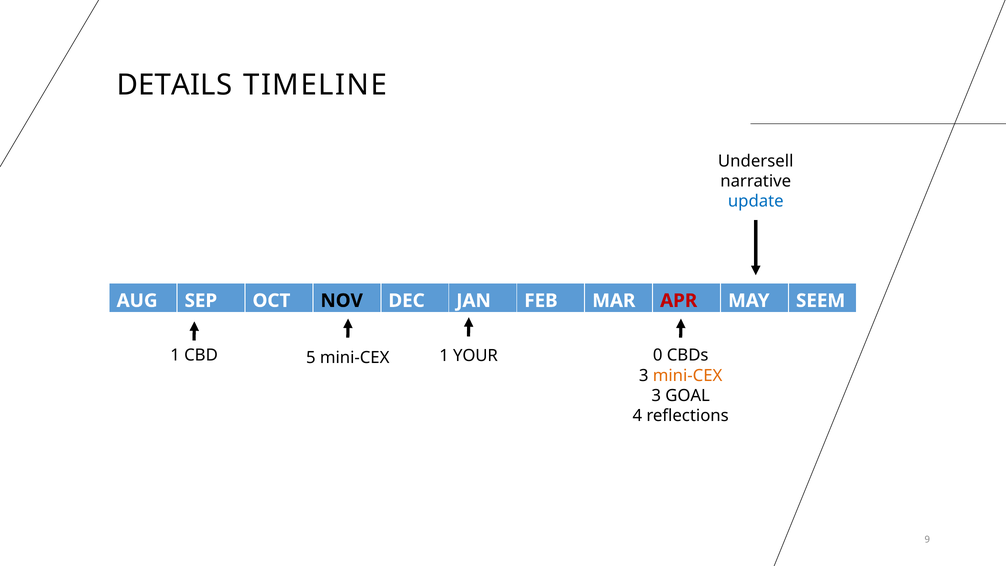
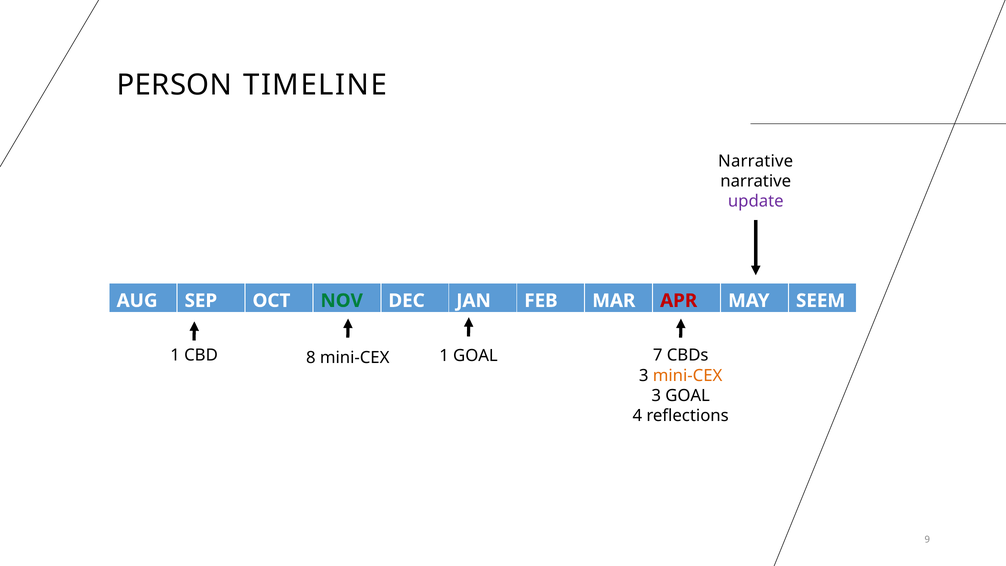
DETAILS: DETAILS -> PERSON (174, 85)
Undersell: Undersell -> Narrative (756, 161)
update colour: blue -> purple (756, 201)
NOV colour: black -> green (342, 301)
5: 5 -> 8 (311, 358)
0: 0 -> 7 (658, 355)
1 YOUR: YOUR -> GOAL (475, 356)
